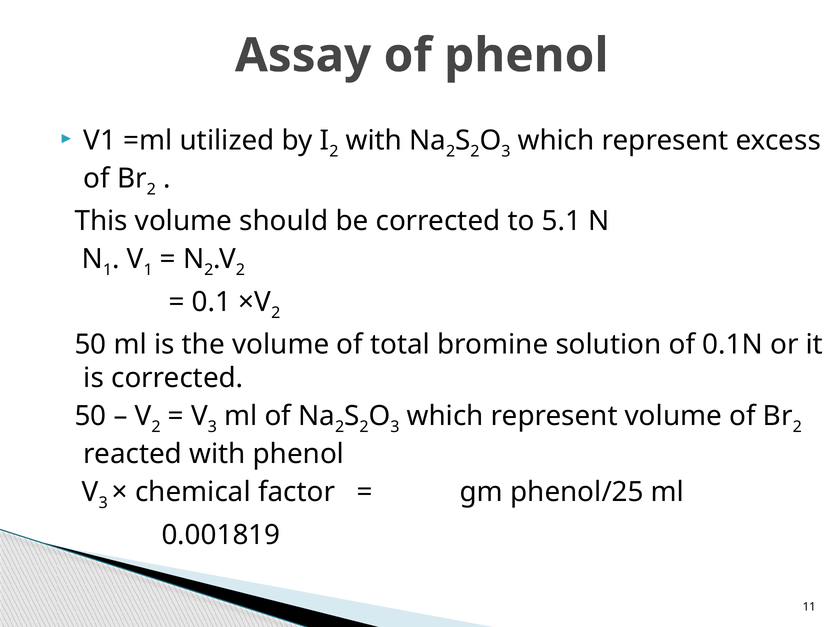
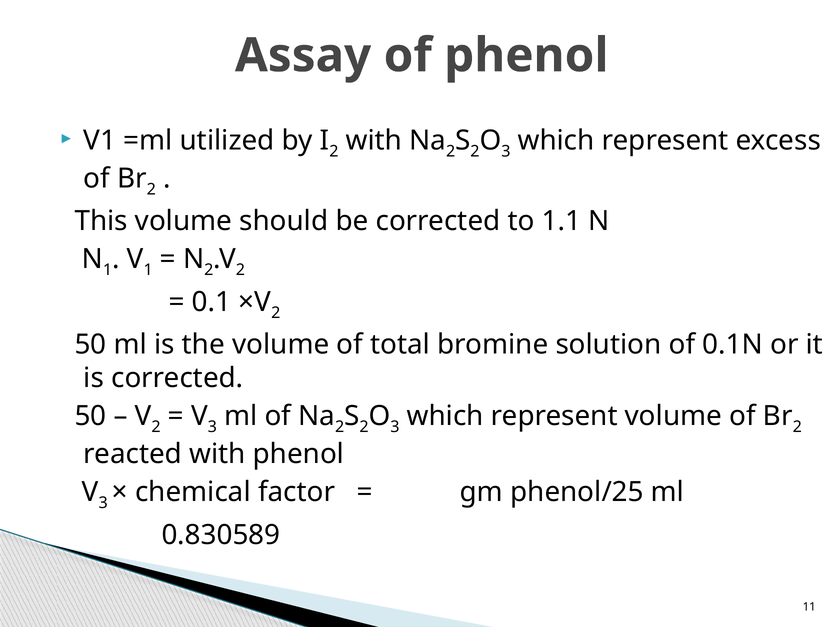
5.1: 5.1 -> 1.1 (561, 221)
0.001819: 0.001819 -> 0.830589 (221, 535)
